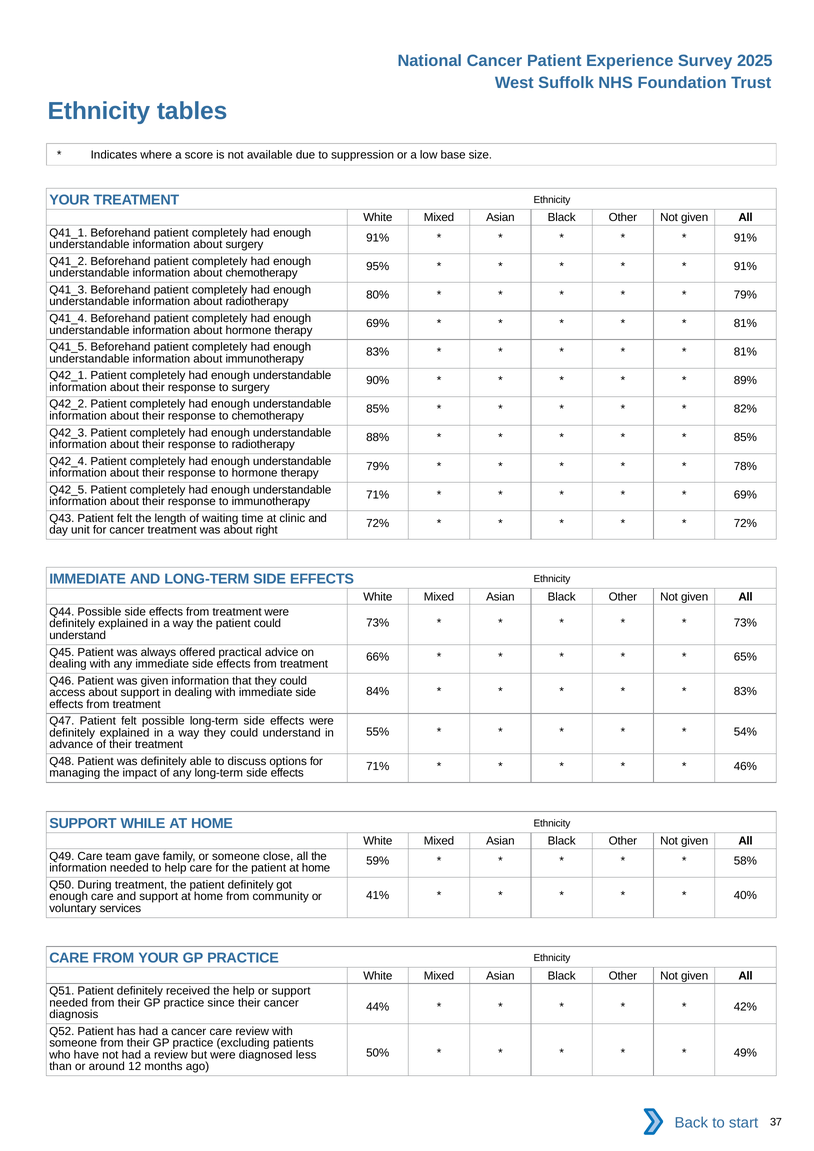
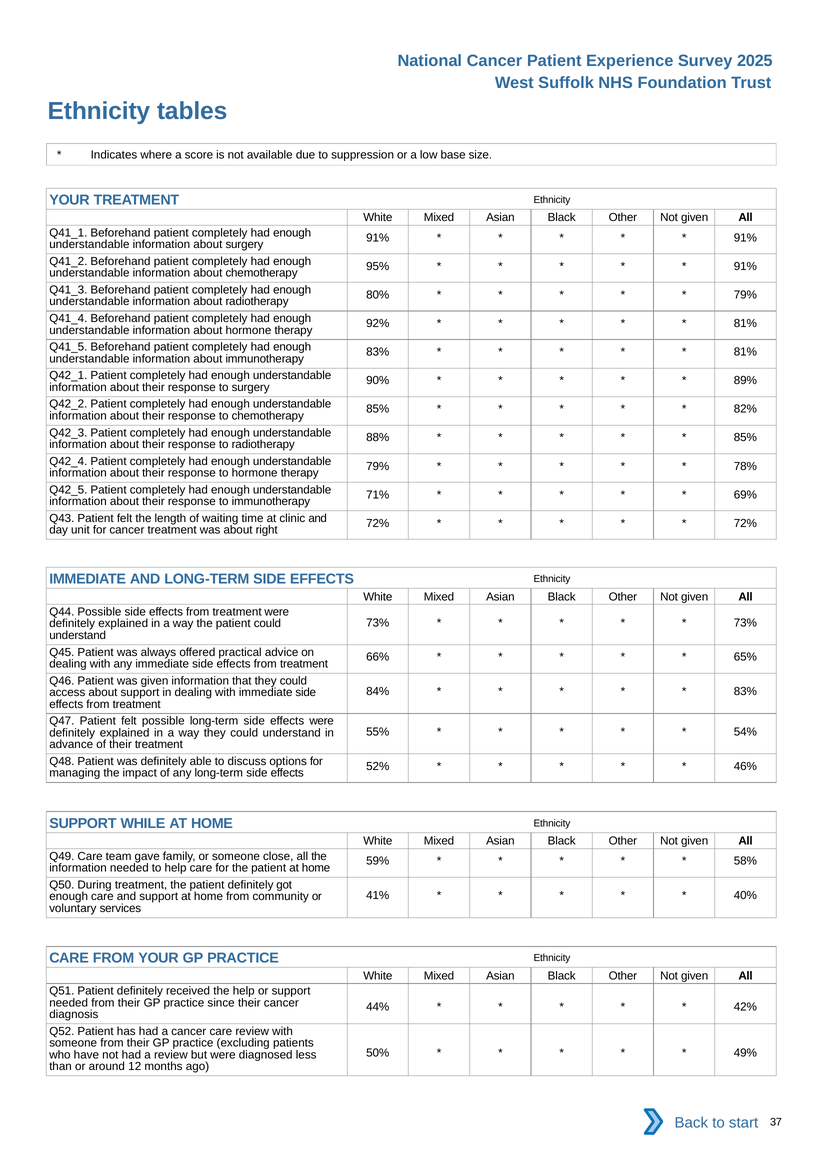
69%: 69% -> 92% (378, 324)
71%: 71% -> 52% (378, 767)
